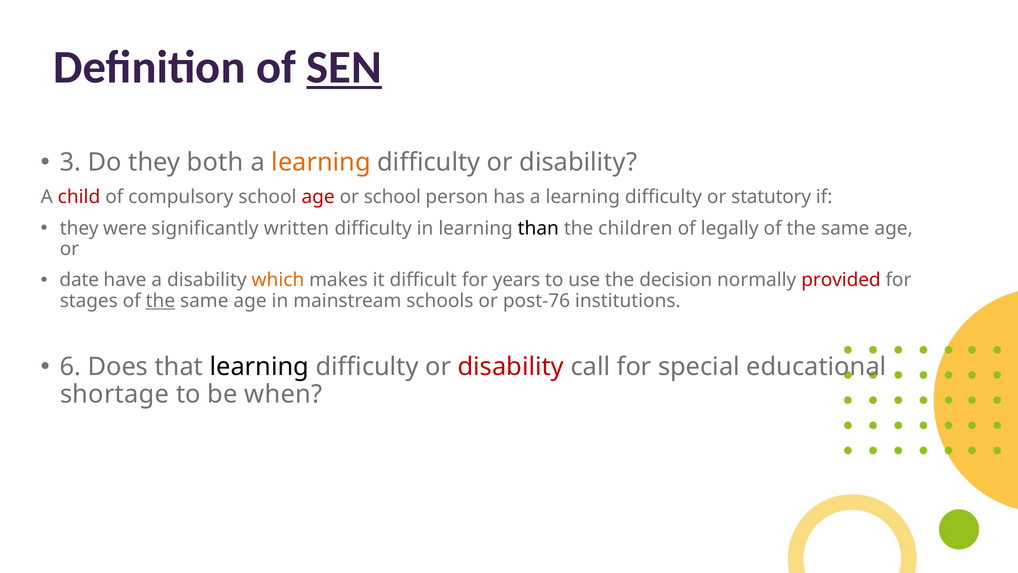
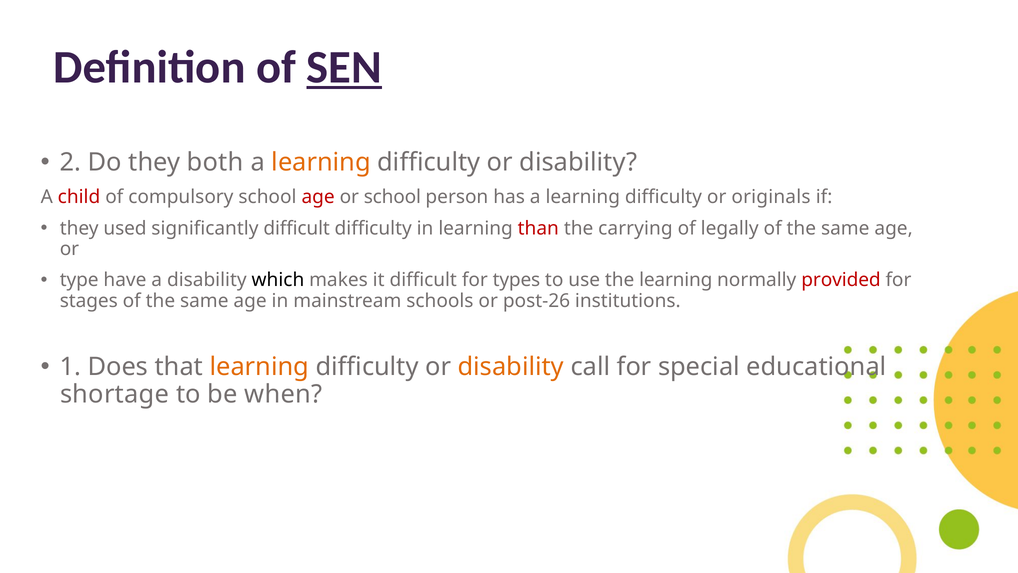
3: 3 -> 2 (70, 162)
statutory: statutory -> originals (771, 197)
were: were -> used (125, 228)
significantly written: written -> difficult (297, 228)
than colour: black -> red (538, 228)
children: children -> carrying (635, 228)
date: date -> type (79, 280)
which colour: orange -> black (278, 280)
years: years -> types (516, 280)
the decision: decision -> learning (676, 280)
the underline: present -> none (160, 301)
post-76: post-76 -> post-26 (537, 301)
6: 6 -> 1 (70, 366)
learning colour: black -> orange (259, 366)
disability colour: red -> orange (511, 366)
